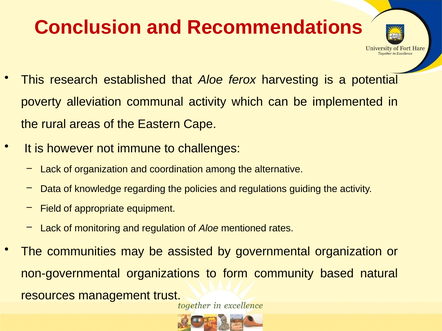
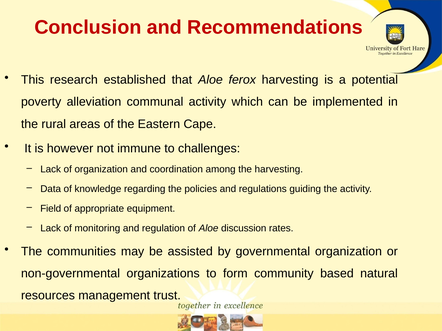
the alternative: alternative -> harvesting (279, 170)
mentioned: mentioned -> discussion (244, 229)
